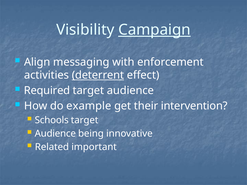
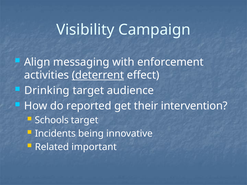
Campaign underline: present -> none (154, 30)
Required: Required -> Drinking (47, 91)
example: example -> reported (89, 106)
Audience: Audience -> Incidents (55, 134)
